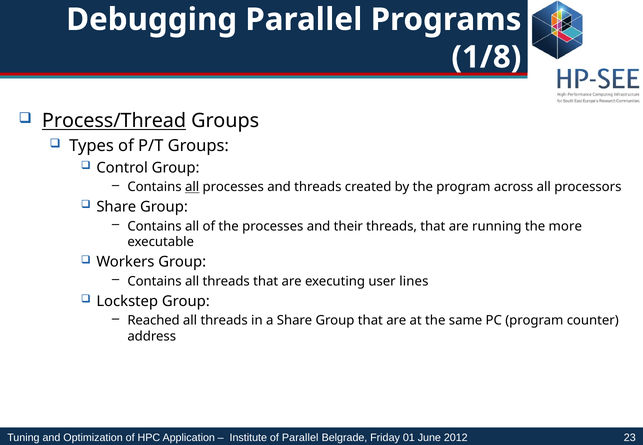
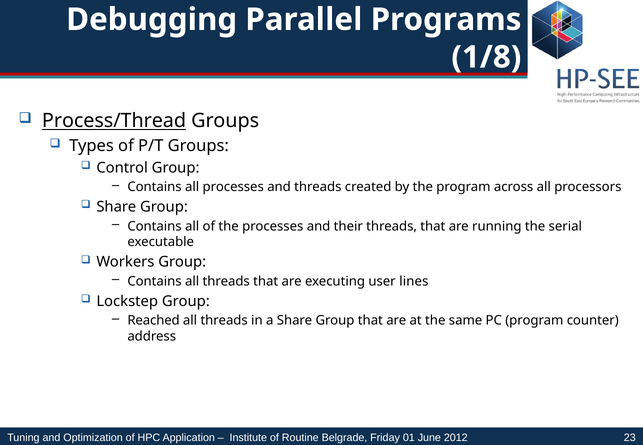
all underline: present -> none (192, 187)
more: more -> serial (565, 226)
of Parallel: Parallel -> Routine (300, 438)
